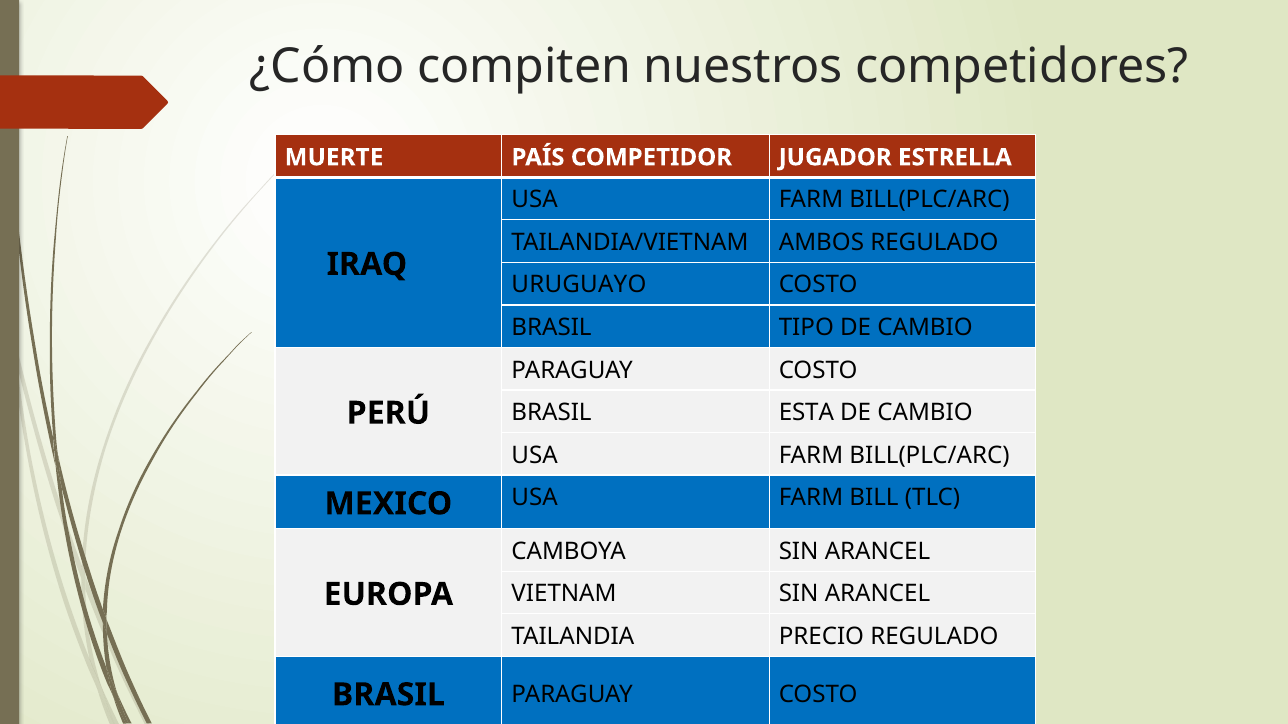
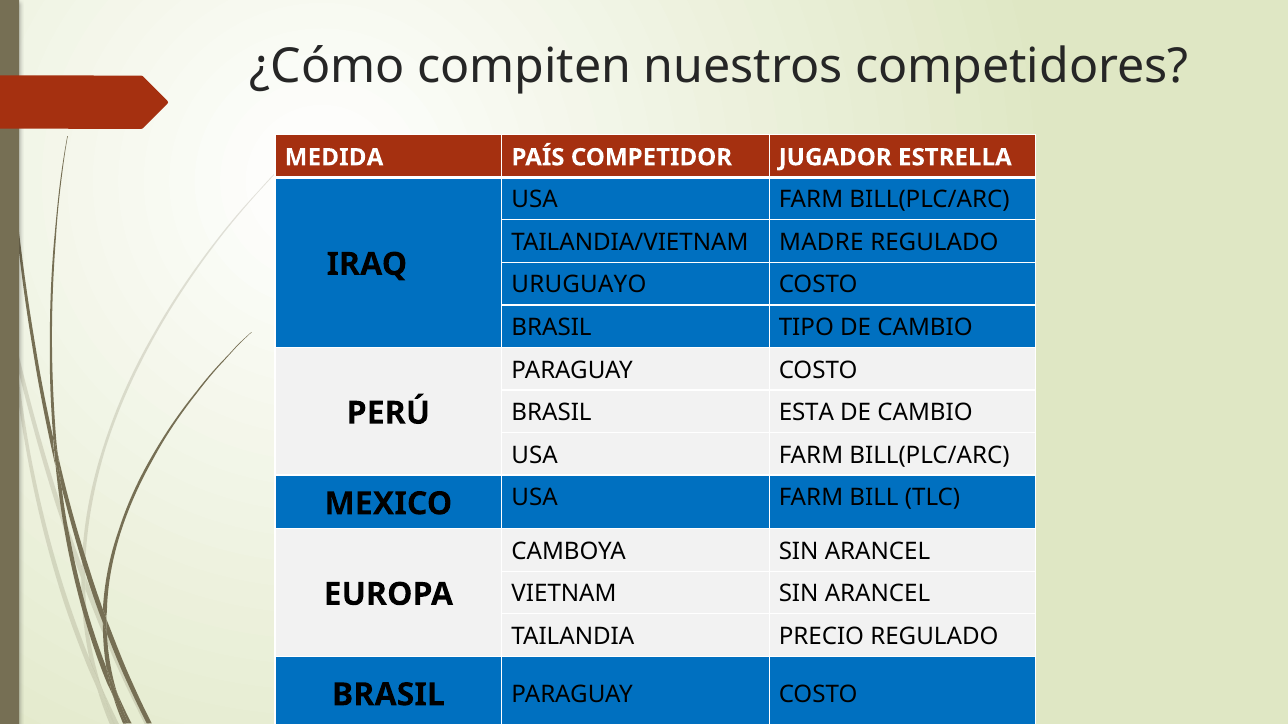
MUERTE: MUERTE -> MEDIDA (334, 158)
AMBOS: AMBOS -> MADRE (821, 243)
